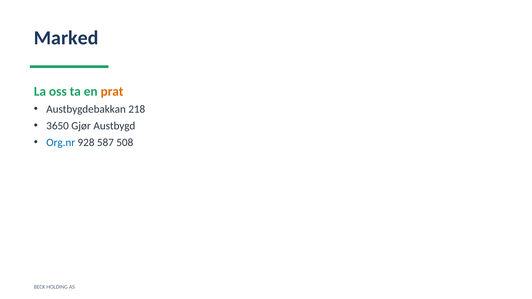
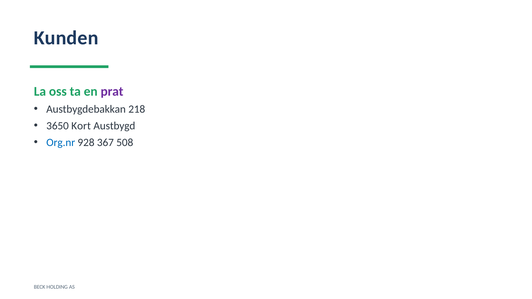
Marked: Marked -> Kunden (66, 38)
prat colour: orange -> purple (112, 92)
Gjør: Gjør -> Kort (81, 126)
587: 587 -> 367 (105, 143)
